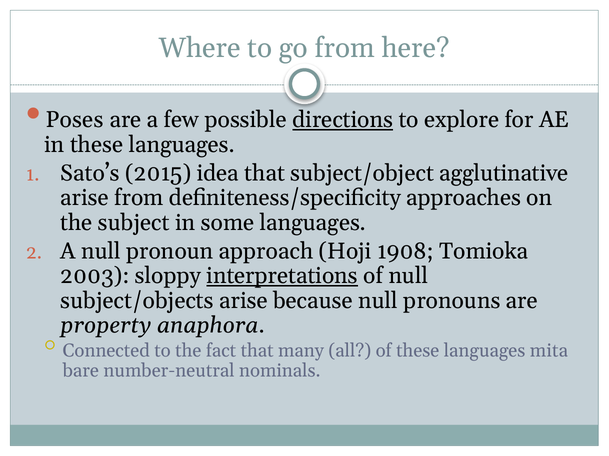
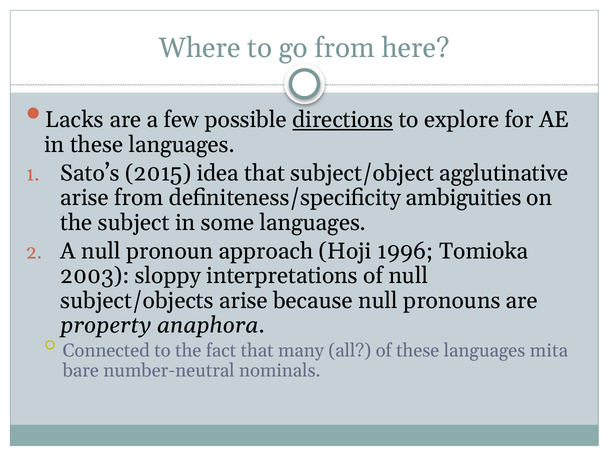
Poses: Poses -> Lacks (75, 120)
approaches: approaches -> ambiguities (464, 198)
1908: 1908 -> 1996 (405, 252)
interpretations underline: present -> none (282, 276)
